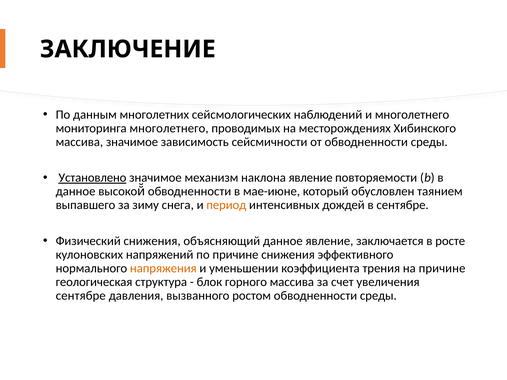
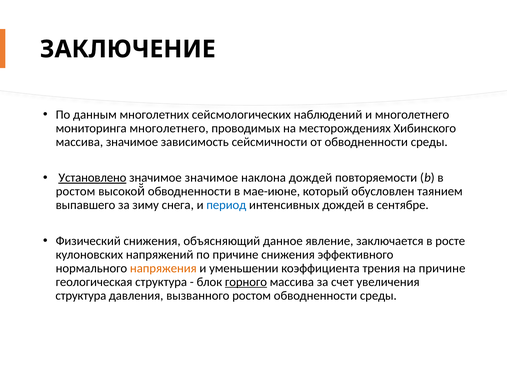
значимое механизм: механизм -> значимое (211, 178)
наклона явление: явление -> дождей (310, 178)
данное: данное -> ростом (76, 192)
период colour: orange -> blue (226, 205)
горного underline: none -> present (246, 282)
сентябре: сентябре -> структура (81, 296)
